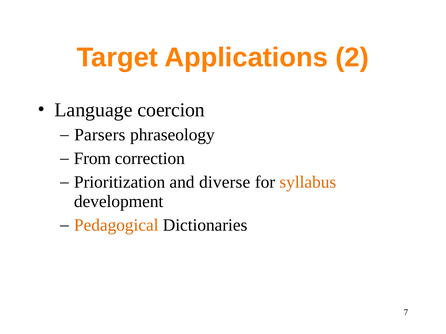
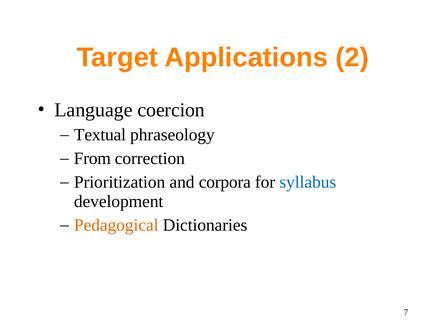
Parsers: Parsers -> Textual (100, 135)
diverse: diverse -> corpora (225, 183)
syllabus colour: orange -> blue (308, 183)
